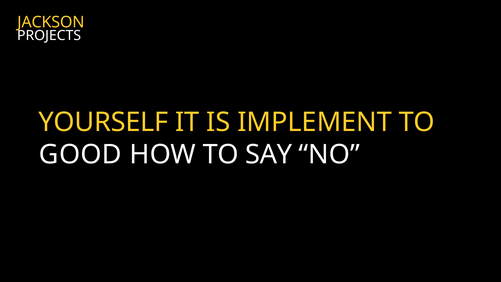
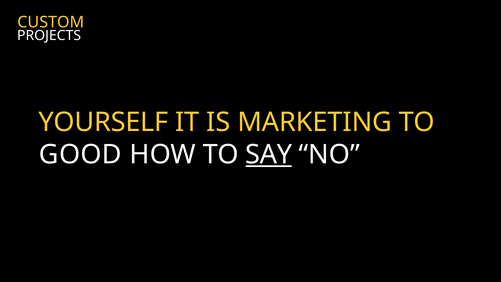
JACKSON: JACKSON -> CUSTOM (51, 22)
IMPLEMENT: IMPLEMENT -> MARKETING (315, 122)
SAY underline: none -> present (269, 155)
